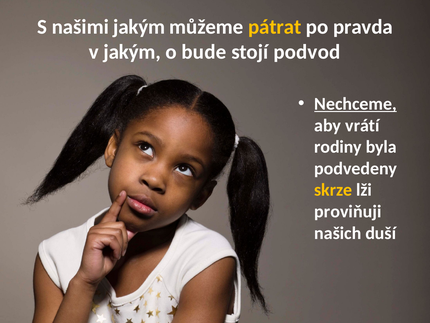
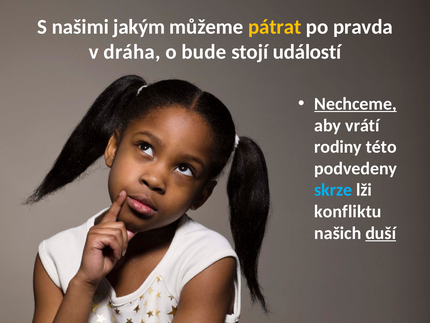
v jakým: jakým -> dráha (132, 52)
podvod: podvod -> událostí (307, 52)
byla: byla -> této (381, 147)
skrze colour: yellow -> light blue (333, 190)
proviňuji: proviňuji -> konfliktu (348, 211)
duší underline: none -> present (381, 233)
